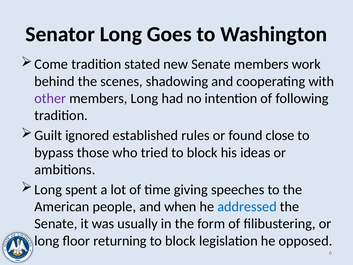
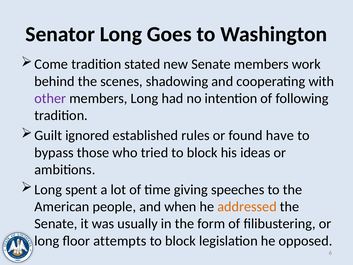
close: close -> have (280, 135)
addressed colour: blue -> orange (247, 206)
returning: returning -> attempts (120, 241)
